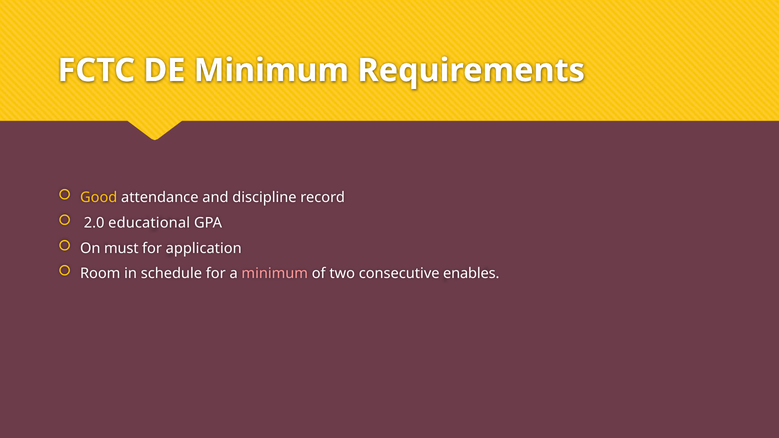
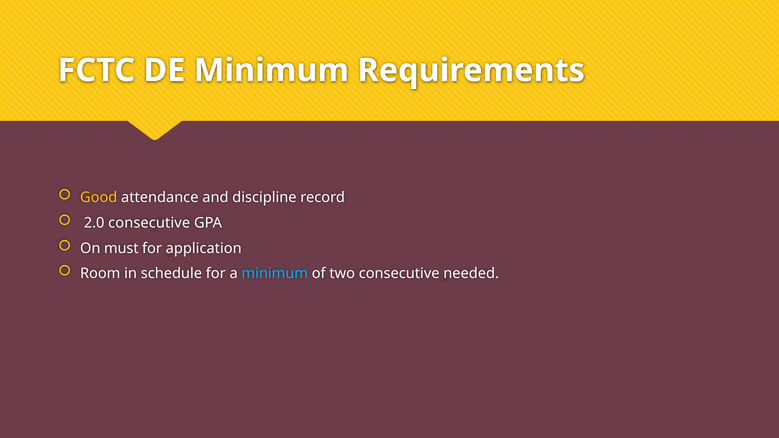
2.0 educational: educational -> consecutive (149, 223)
minimum colour: pink -> light blue (275, 274)
enables: enables -> needed (471, 274)
